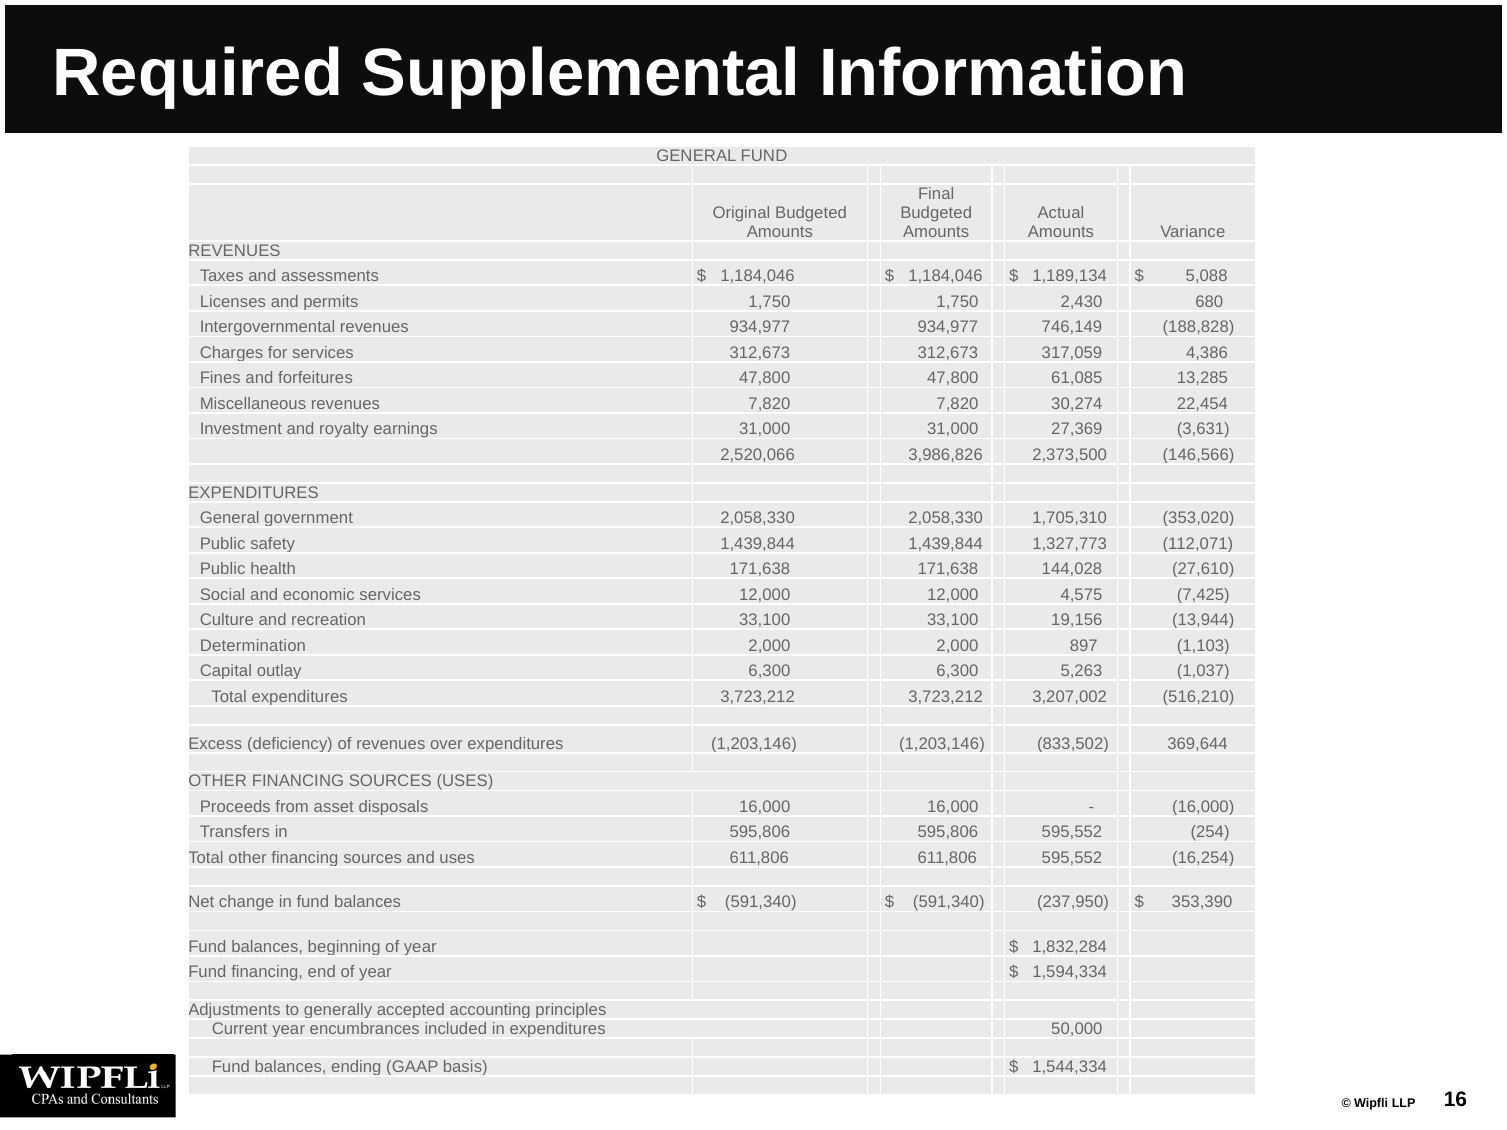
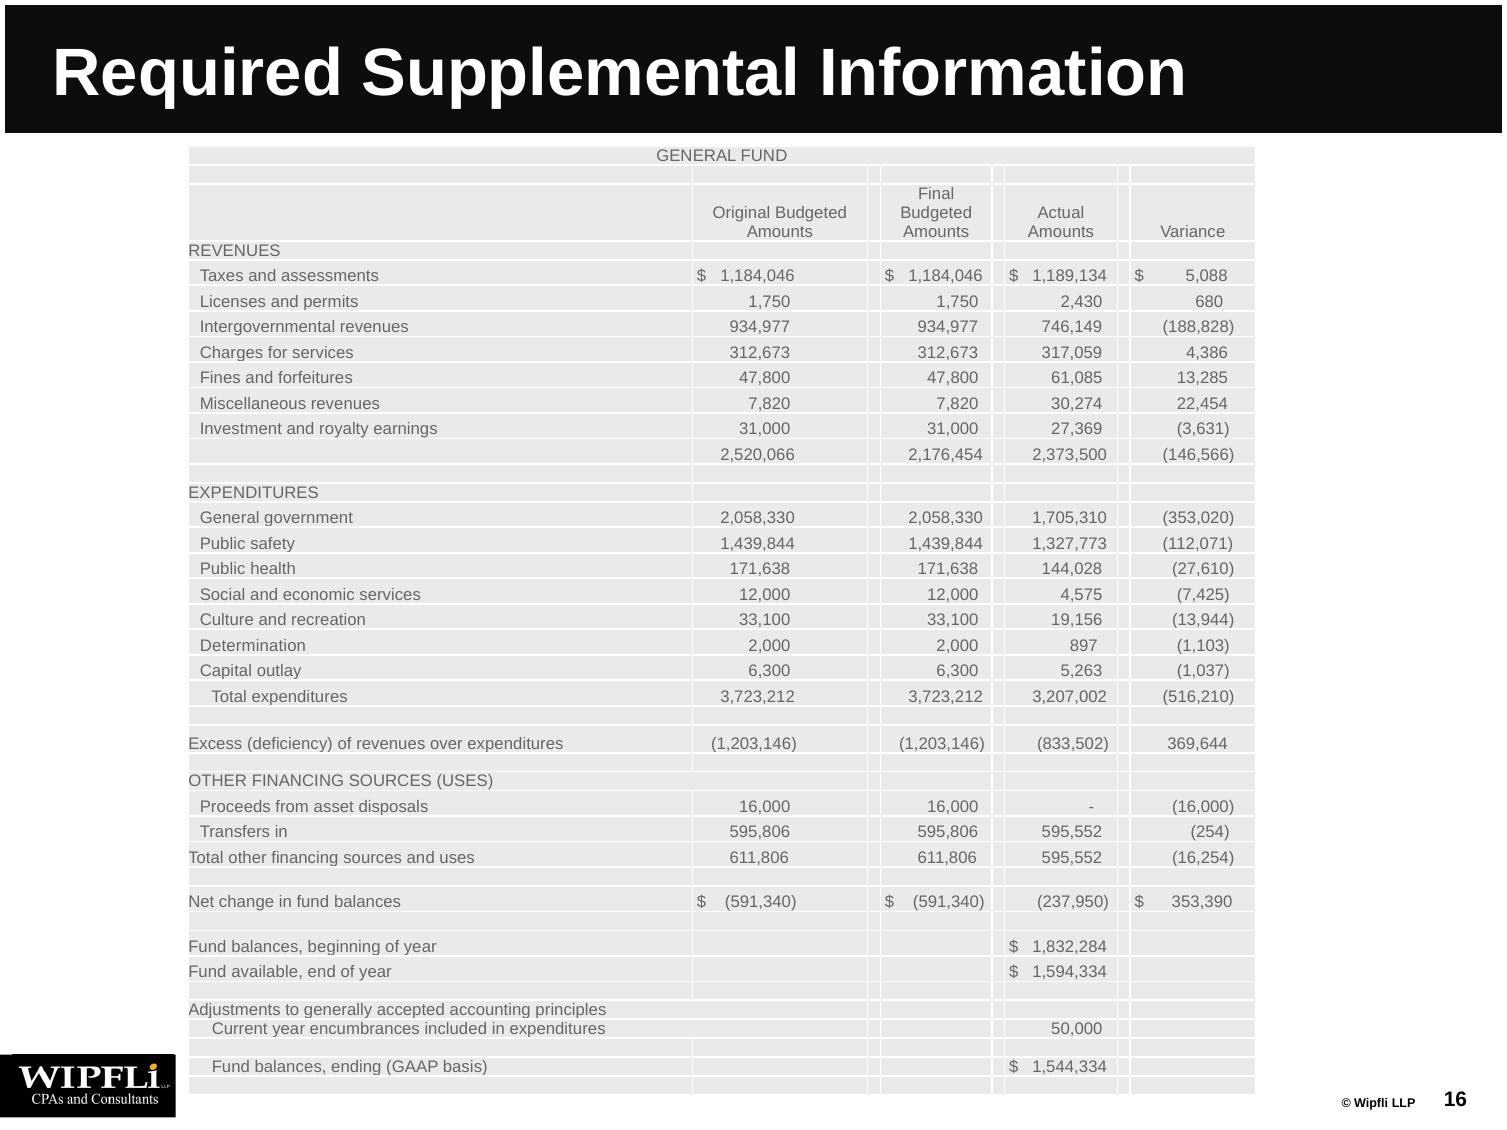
3,986,826: 3,986,826 -> 2,176,454 (946, 455)
Fund financing: financing -> available (267, 973)
